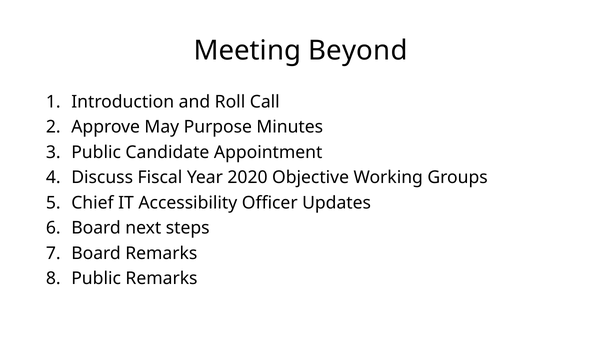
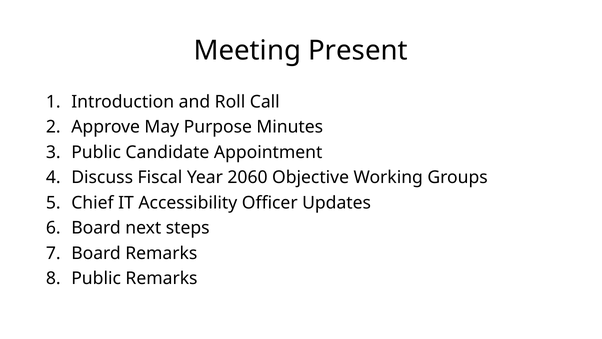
Beyond: Beyond -> Present (358, 51)
2020: 2020 -> 2060 (248, 177)
